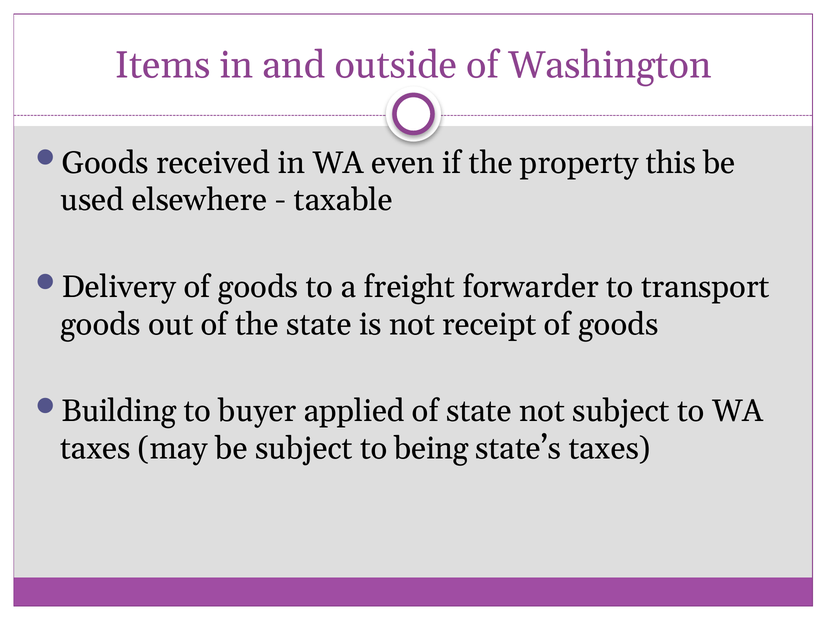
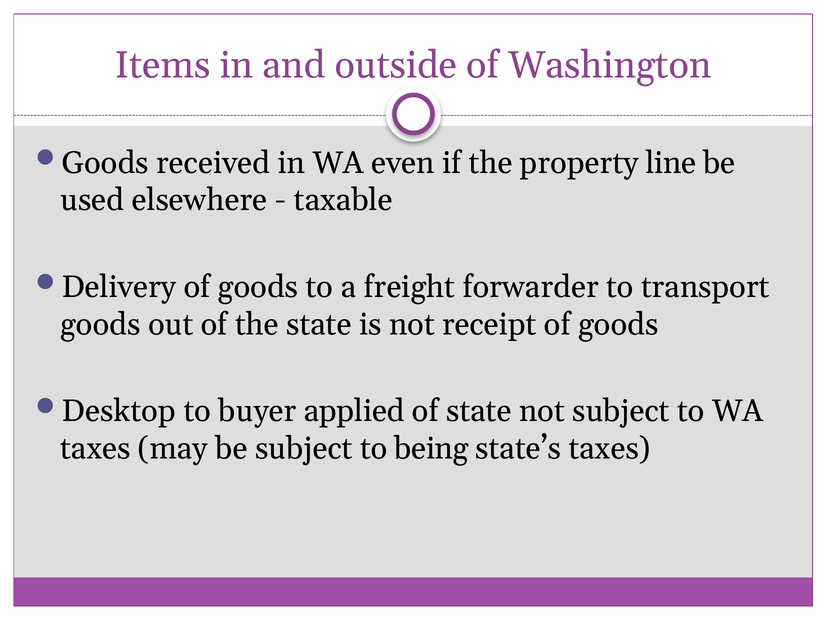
this: this -> line (671, 163)
Building: Building -> Desktop (119, 411)
